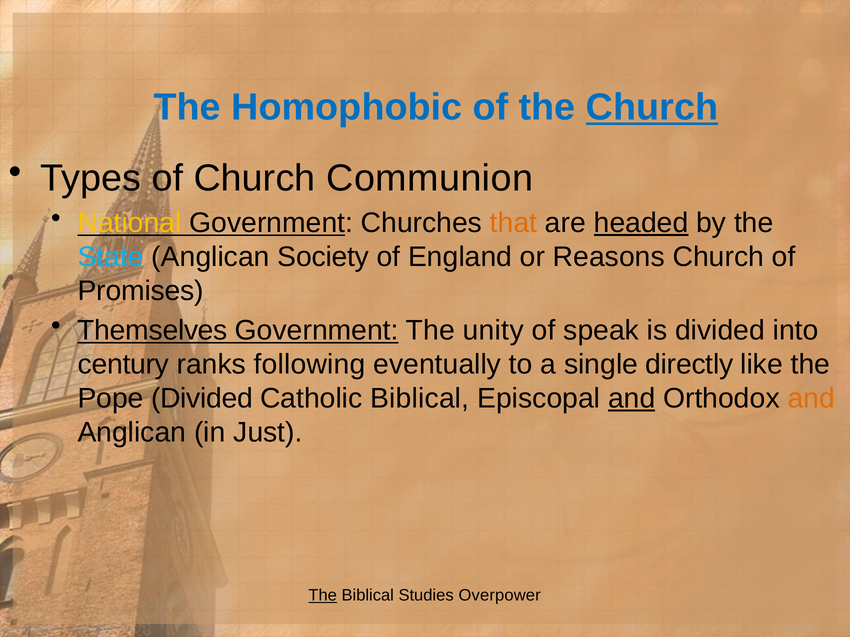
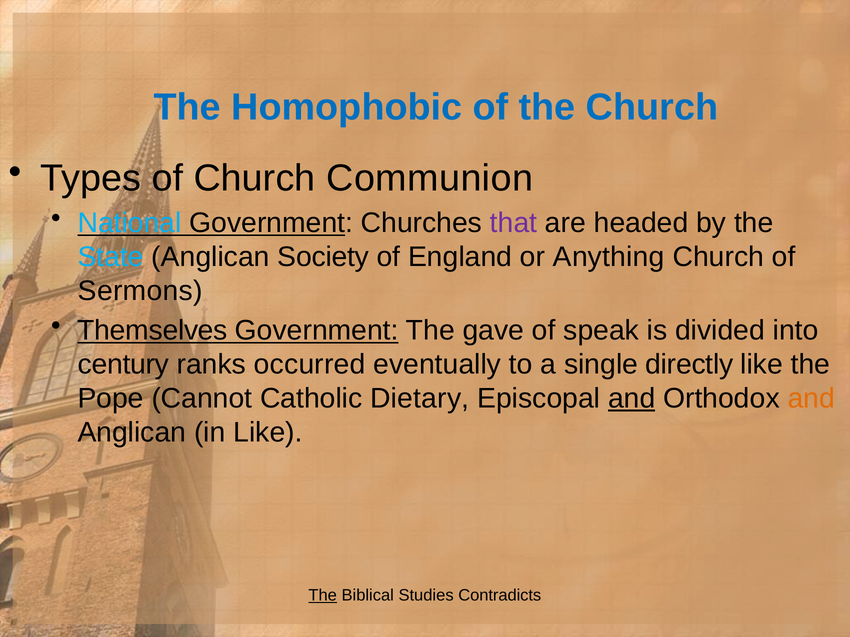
Church underline: present -> none (652, 107)
National colour: yellow -> light blue (130, 223)
that colour: orange -> purple (514, 223)
headed underline: present -> none (641, 223)
Reasons: Reasons -> Anything (609, 257)
Promises: Promises -> Sermons (140, 291)
unity: unity -> gave (493, 331)
following: following -> occurred (310, 365)
Pope Divided: Divided -> Cannot (202, 399)
Catholic Biblical: Biblical -> Dietary (420, 399)
in Just: Just -> Like (268, 433)
Overpower: Overpower -> Contradicts (500, 596)
